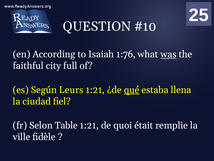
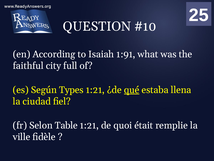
1:76: 1:76 -> 1:91 (126, 54)
was underline: present -> none (169, 54)
Leurs: Leurs -> Types (71, 90)
